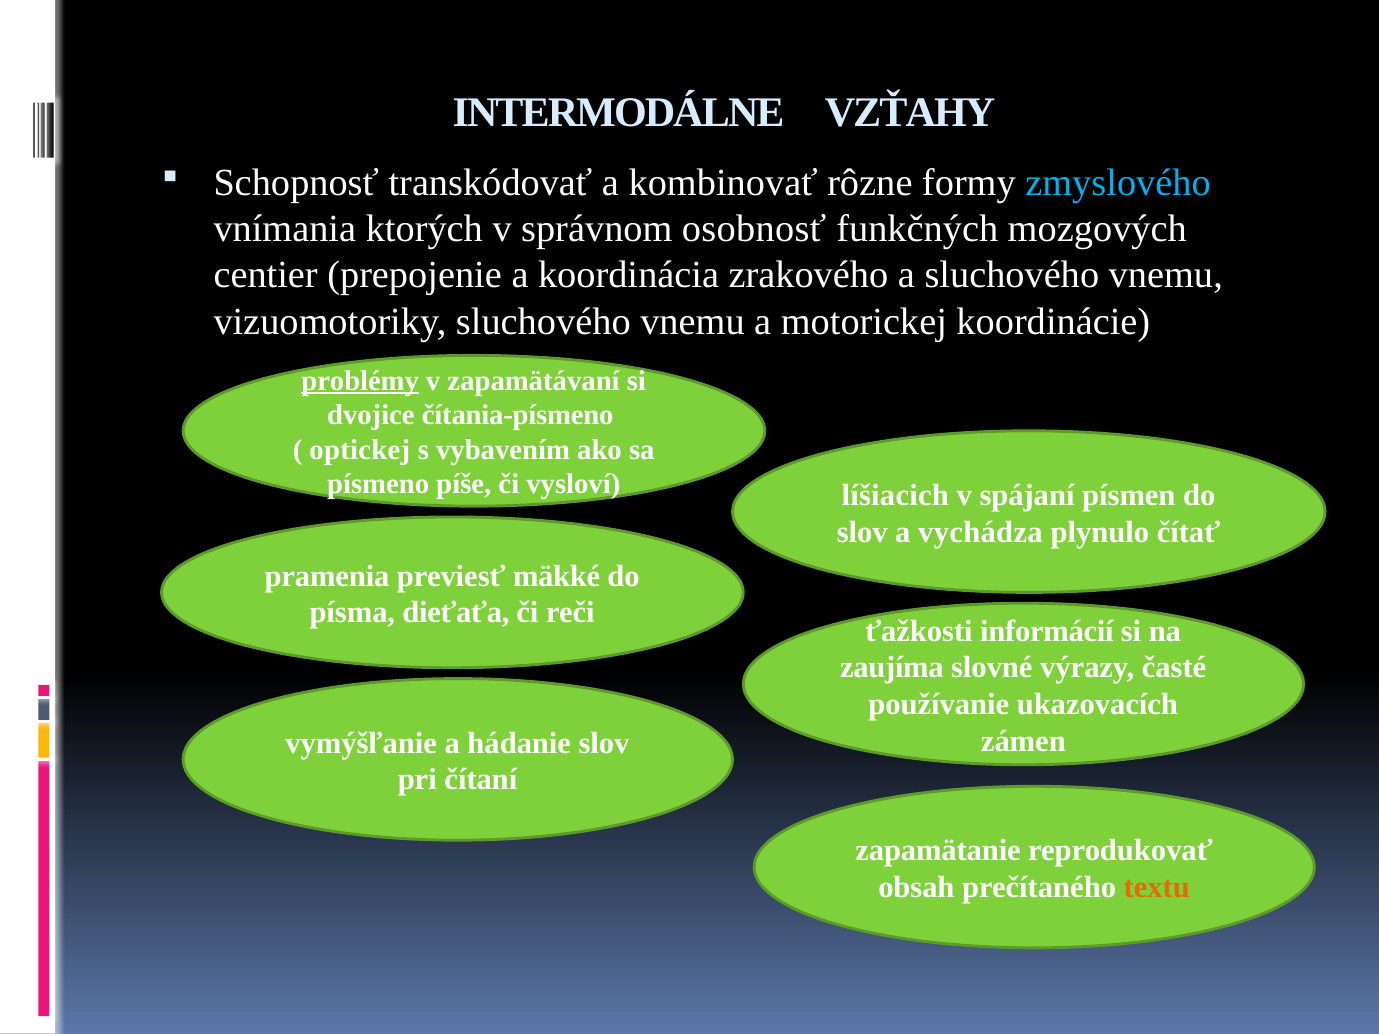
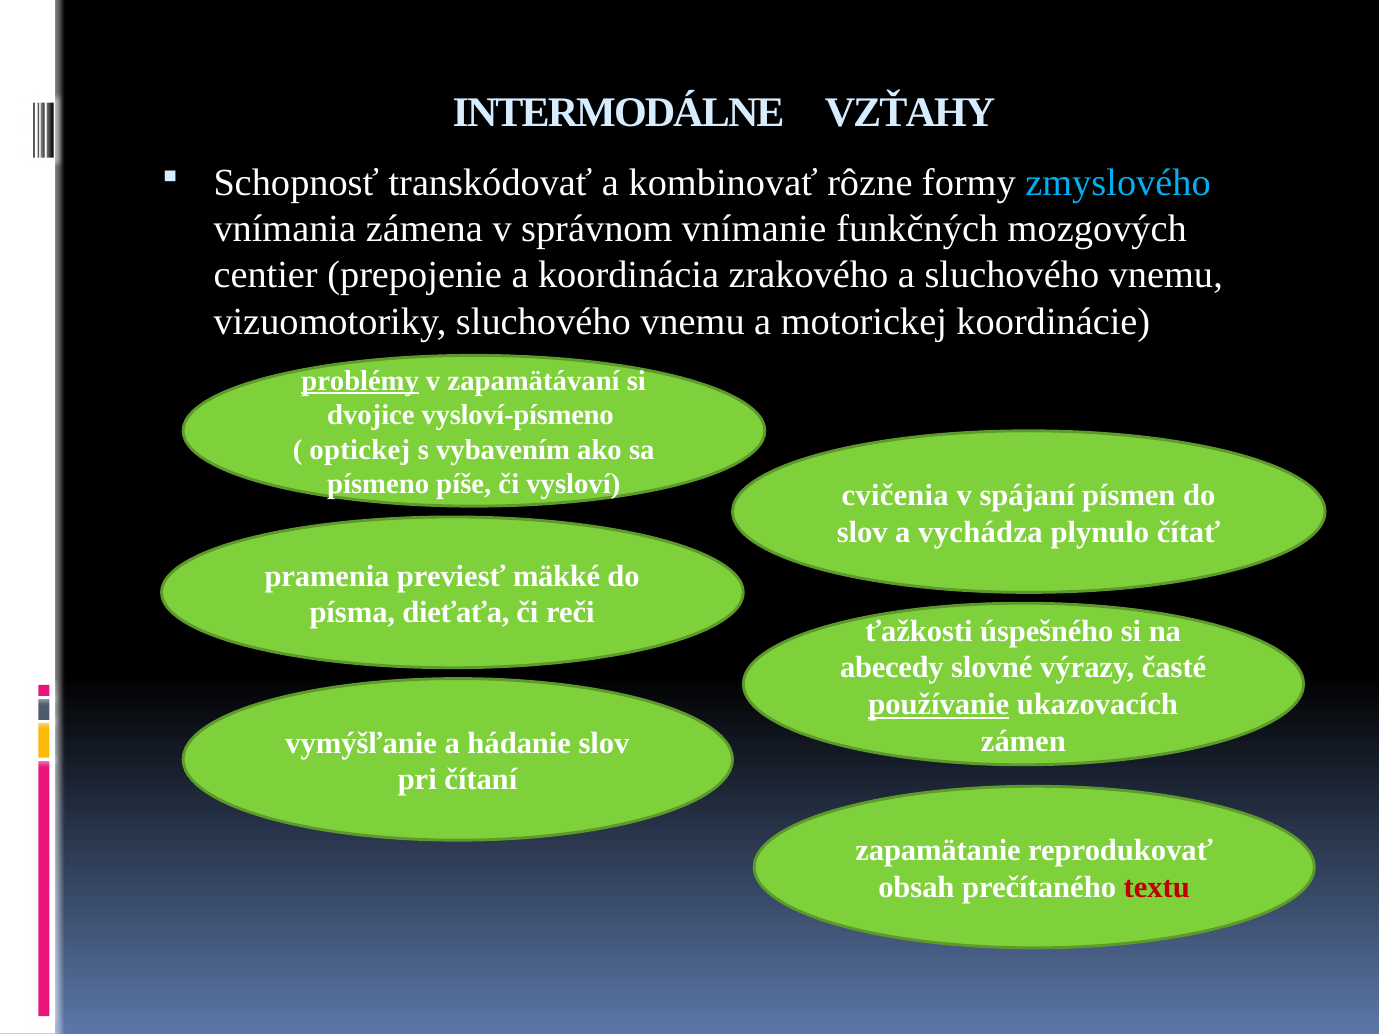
ktorých: ktorých -> zámena (424, 229)
osobnosť: osobnosť -> vnímanie (754, 229)
čítania-písmeno: čítania-písmeno -> vysloví-písmeno (518, 416)
líšiacich: líšiacich -> cvičenia (895, 495)
informácií: informácií -> úspešného (1047, 631)
zaujíma: zaujíma -> abecedy (892, 668)
používanie underline: none -> present (939, 705)
textu colour: orange -> red (1157, 888)
